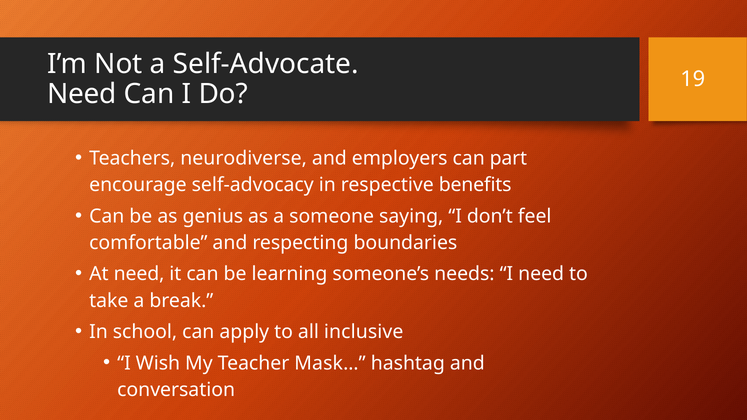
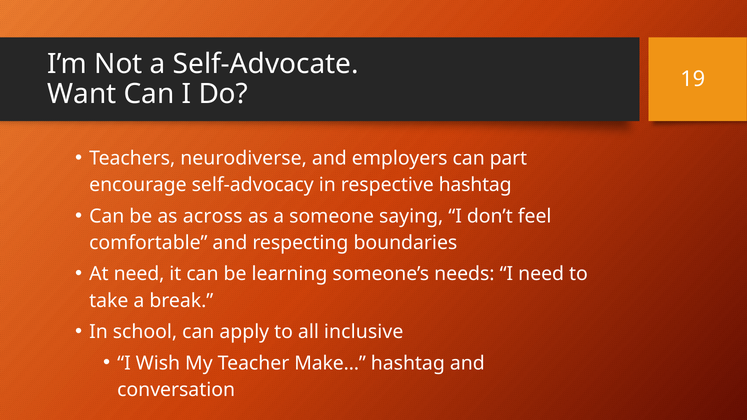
Need: Need -> Want (82, 94)
respective benefits: benefits -> hashtag (475, 185)
genius: genius -> across (213, 216)
Mask…: Mask… -> Make… (330, 363)
